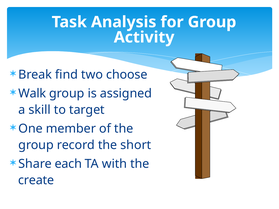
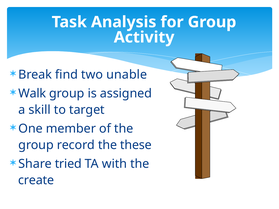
choose: choose -> unable (127, 75)
short: short -> these (136, 145)
each: each -> tried (68, 164)
